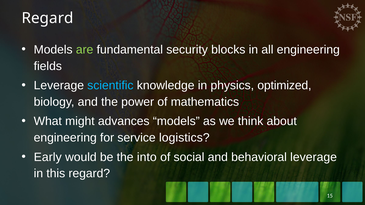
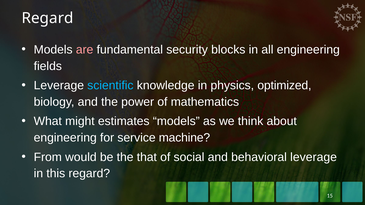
are colour: light green -> pink (85, 50)
advances: advances -> estimates (124, 121)
logistics: logistics -> machine (184, 138)
Early: Early -> From (48, 157)
into: into -> that (147, 157)
